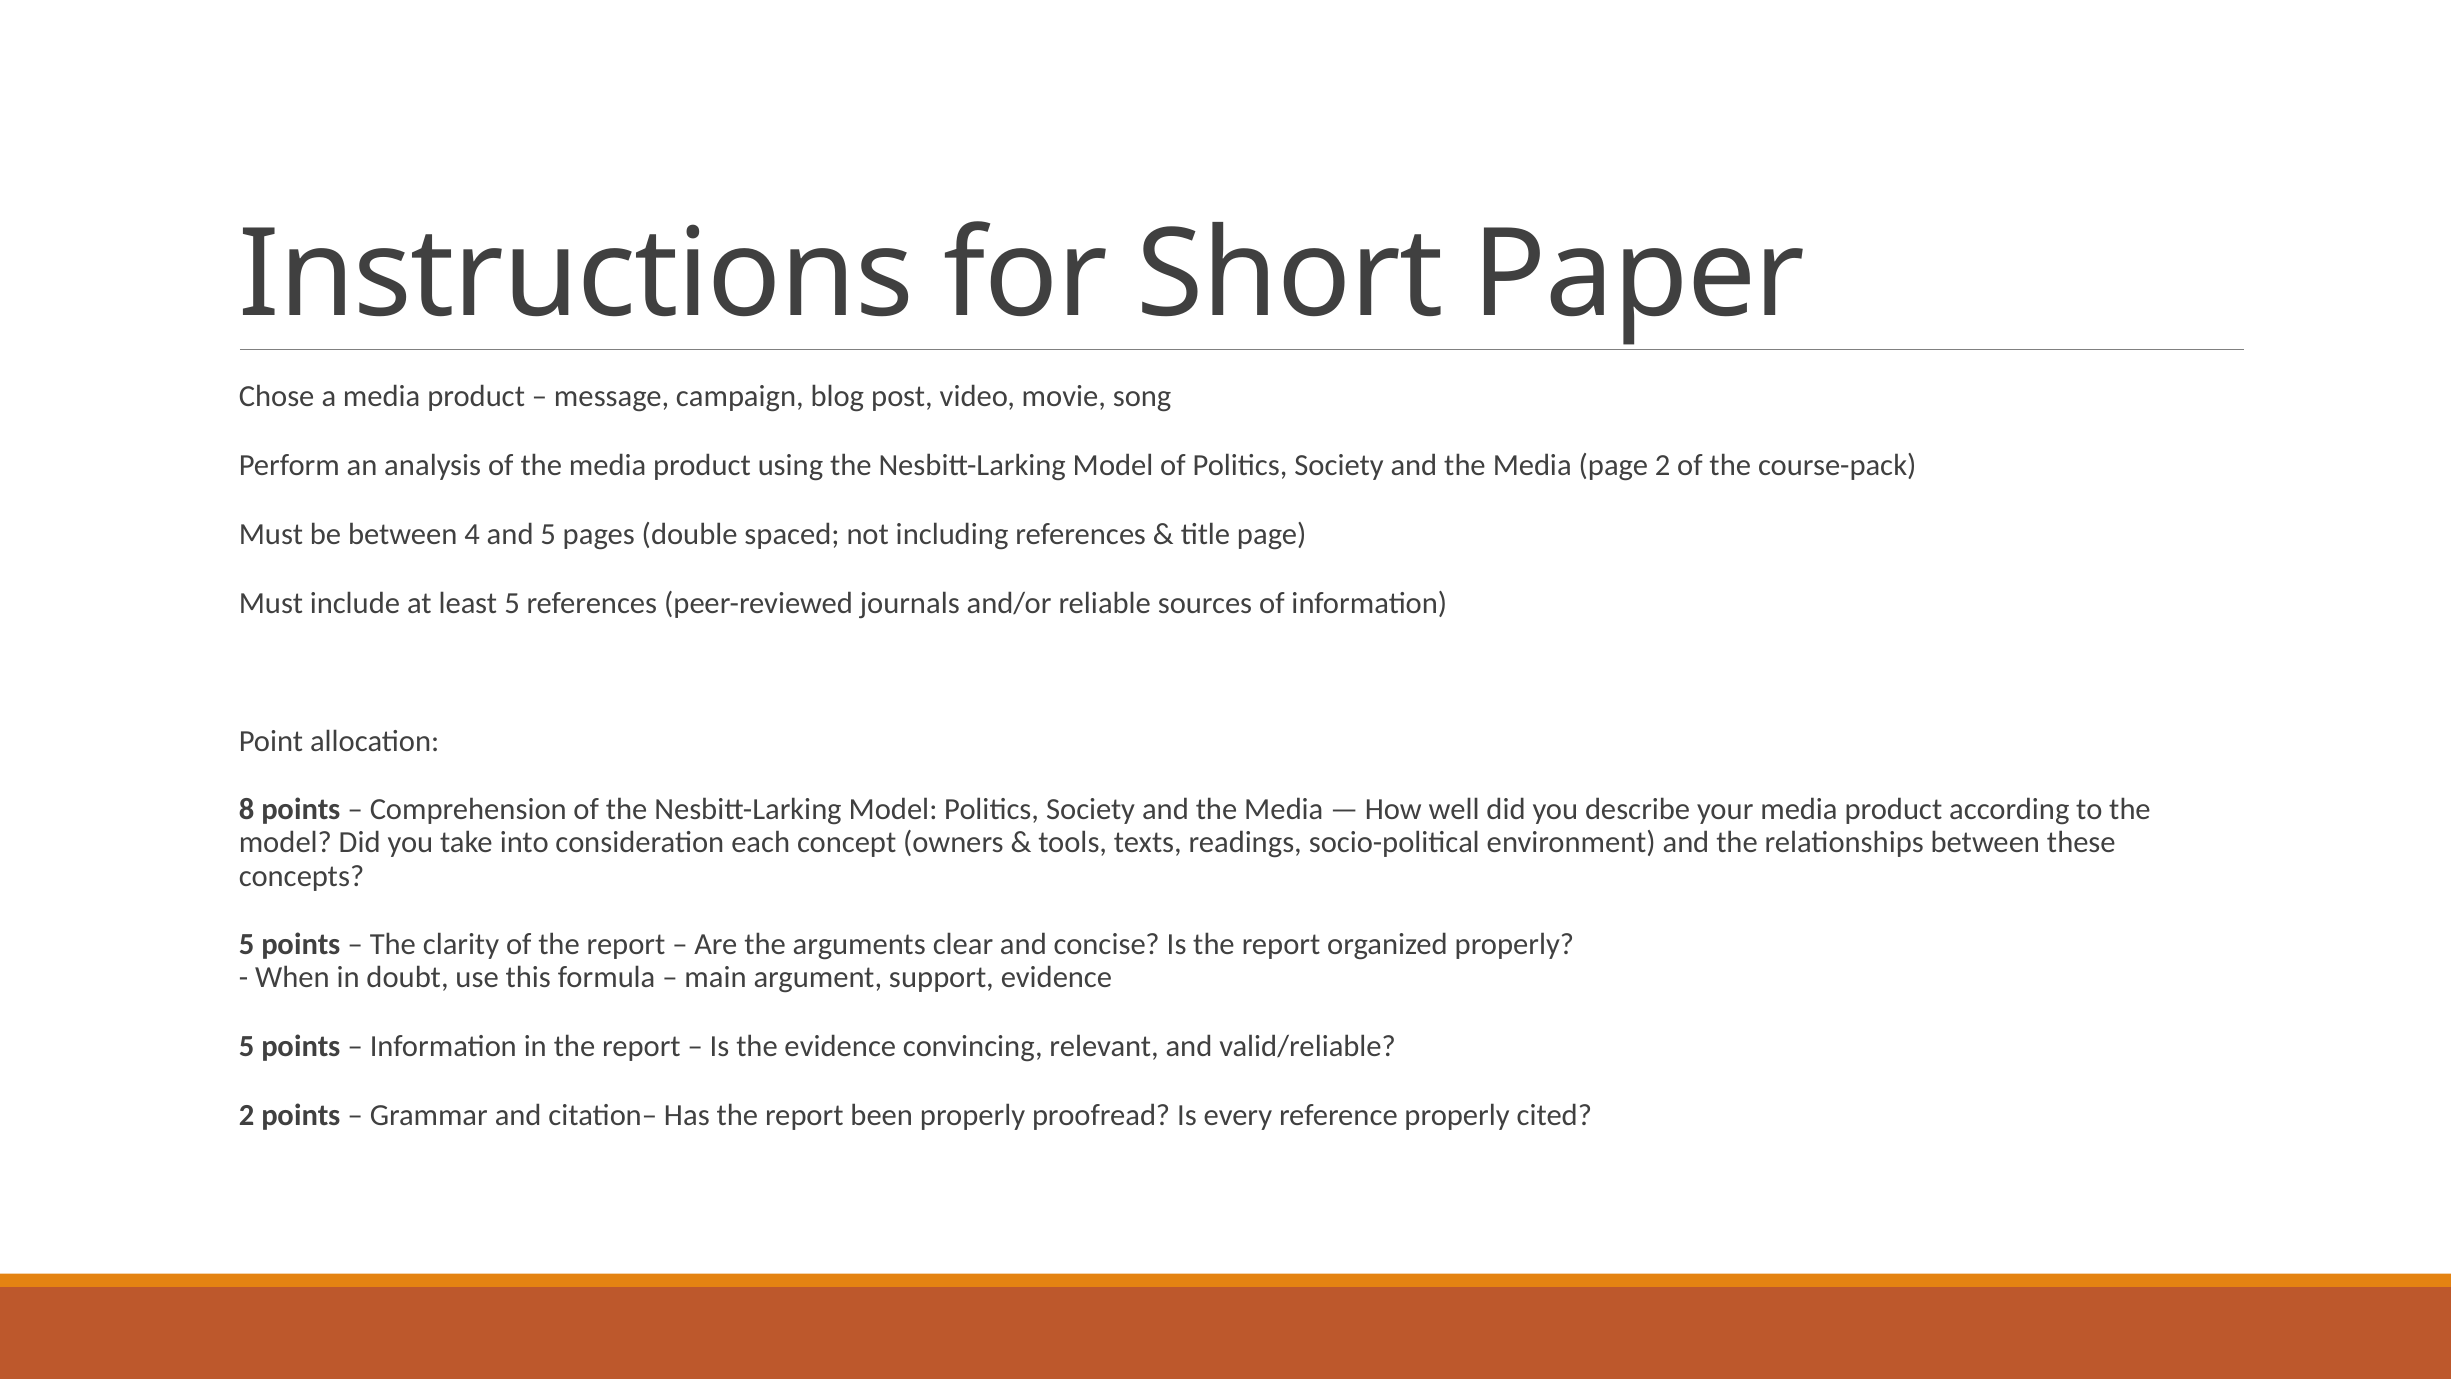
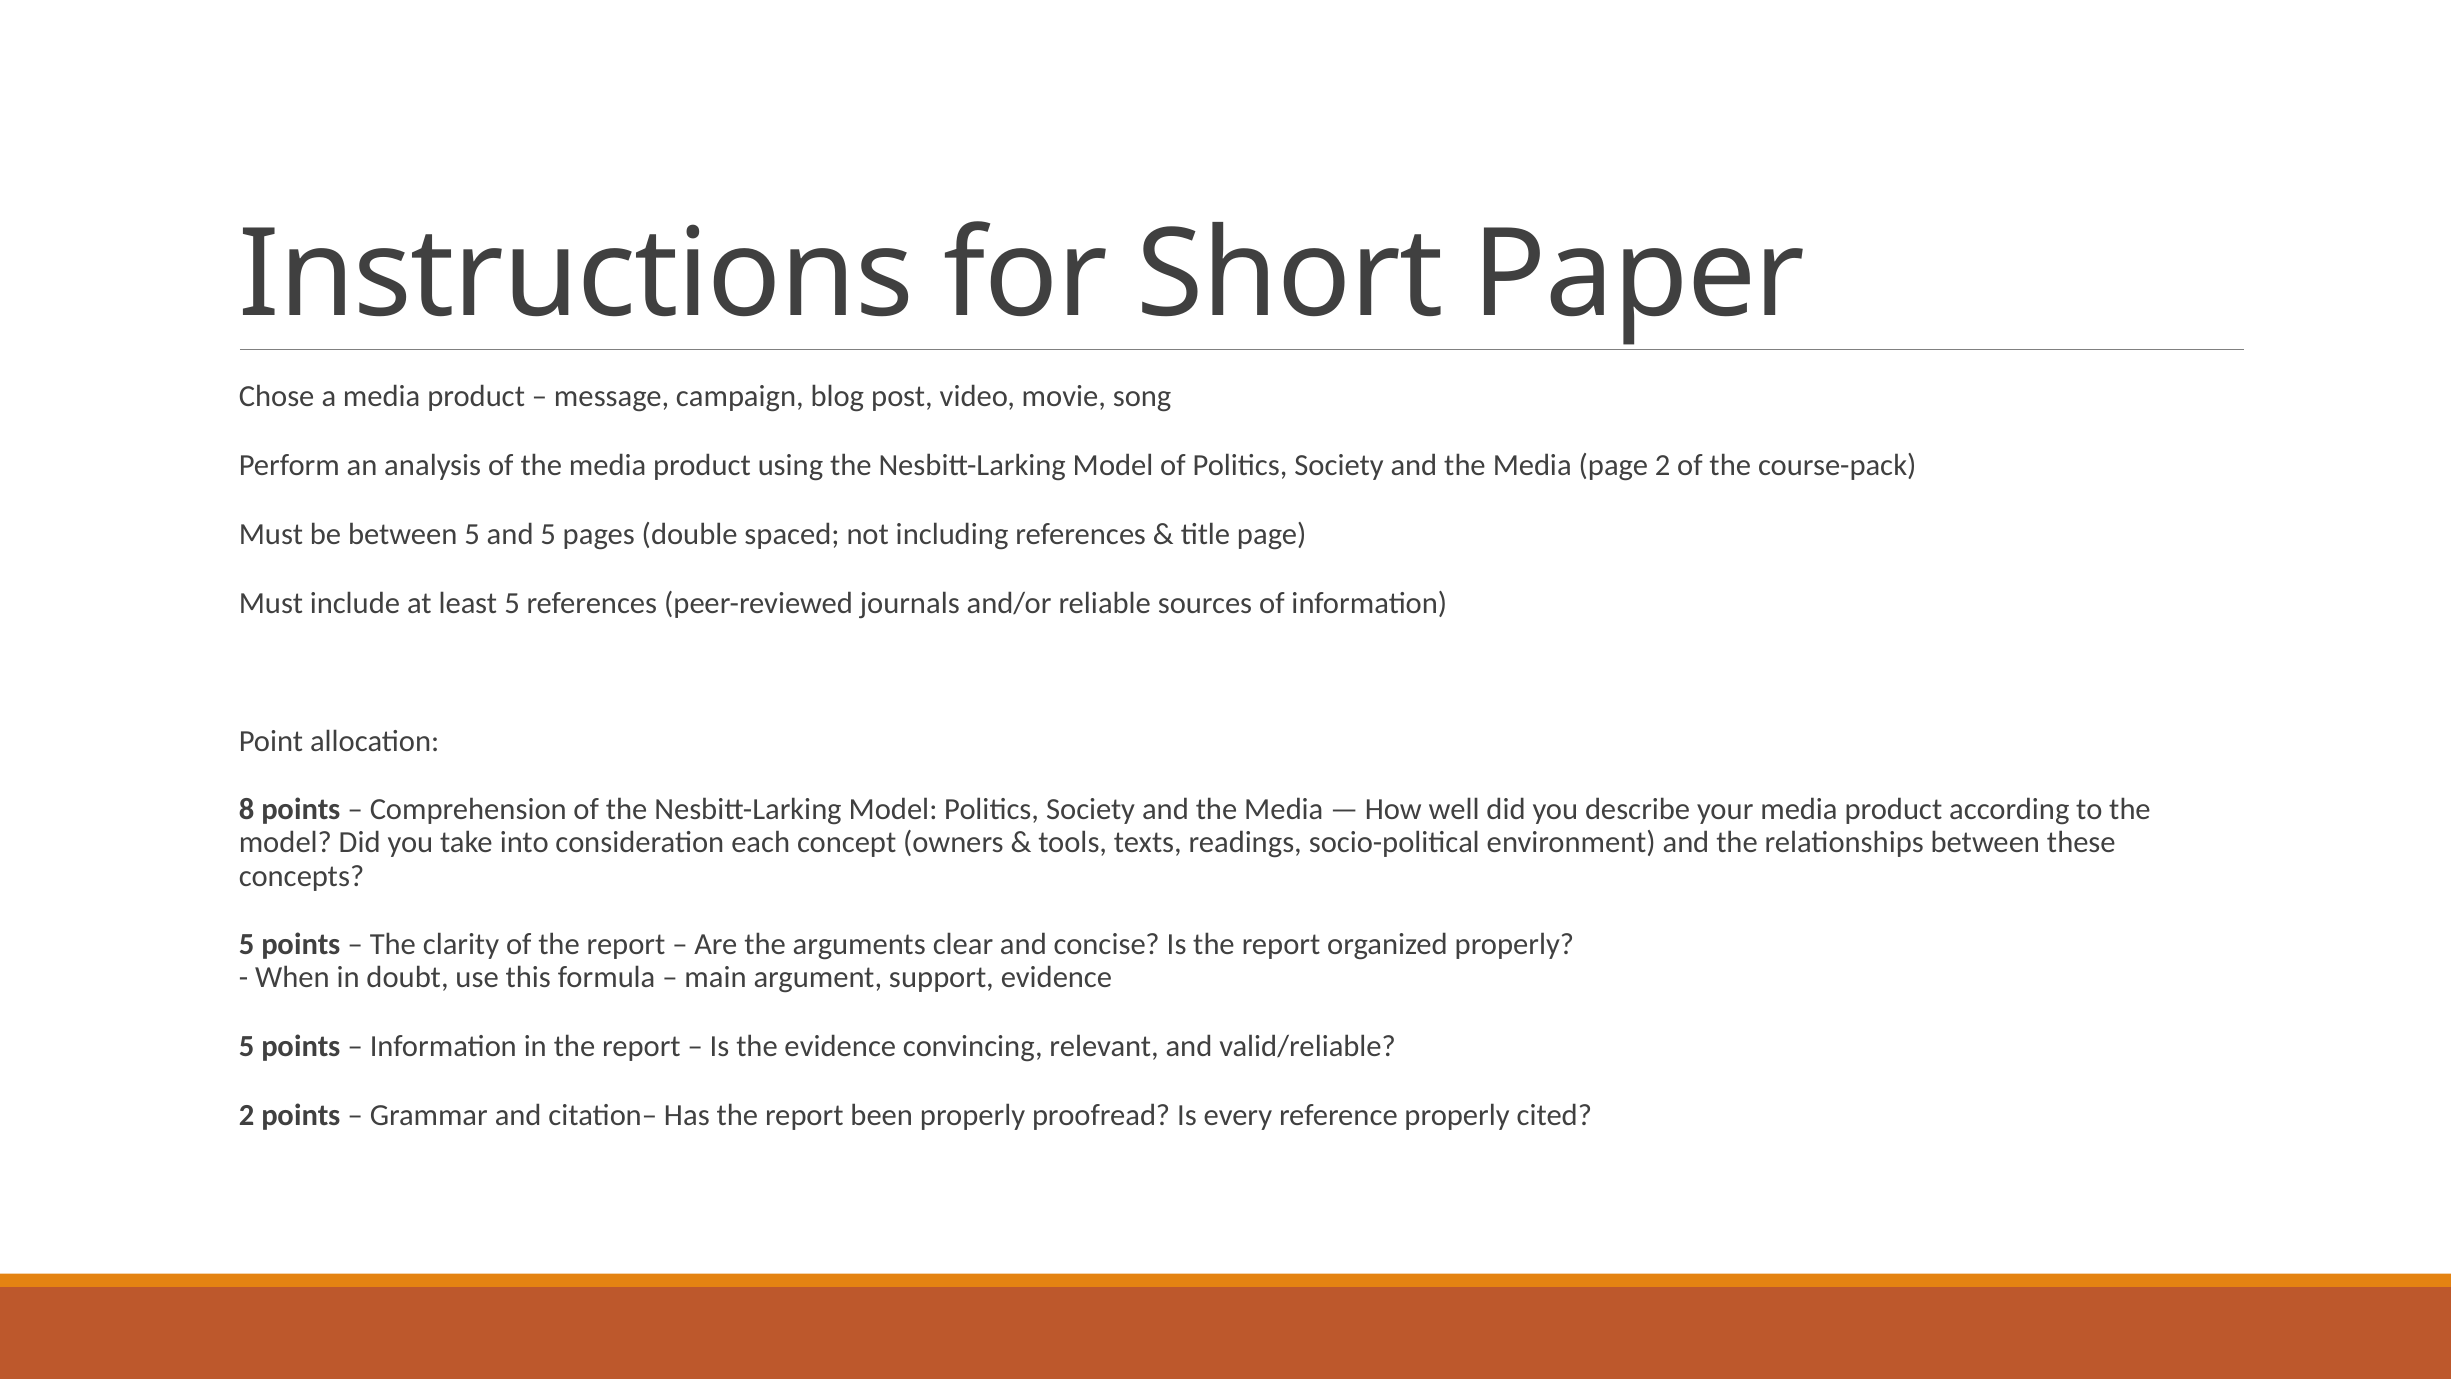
between 4: 4 -> 5 (472, 534)
